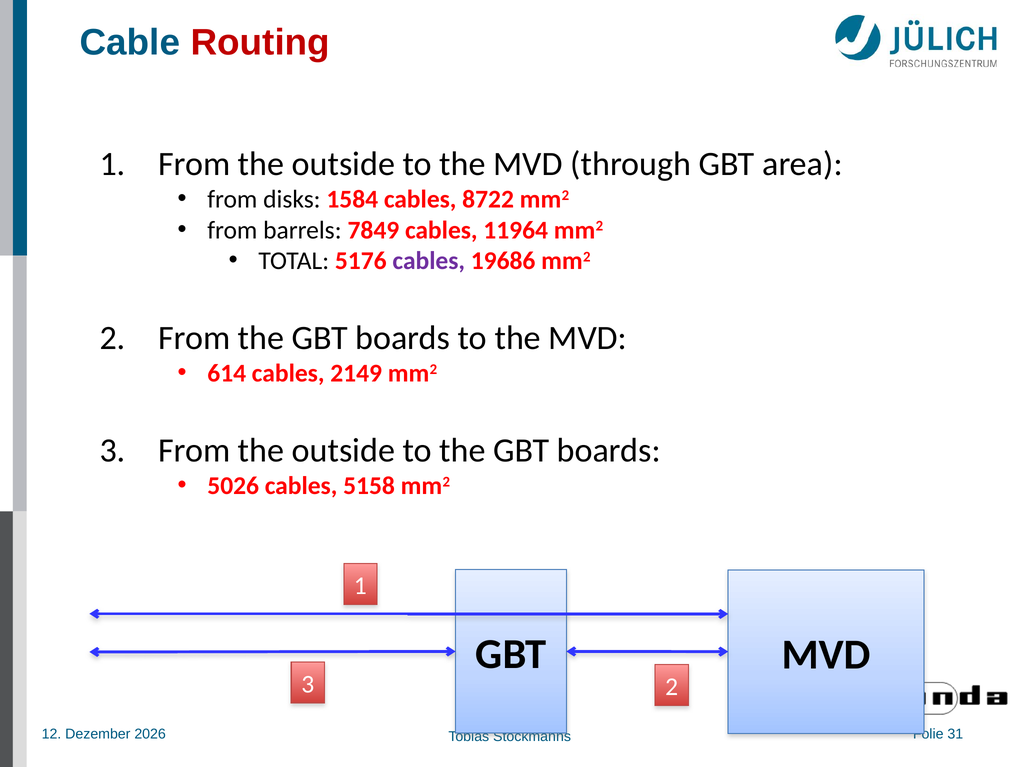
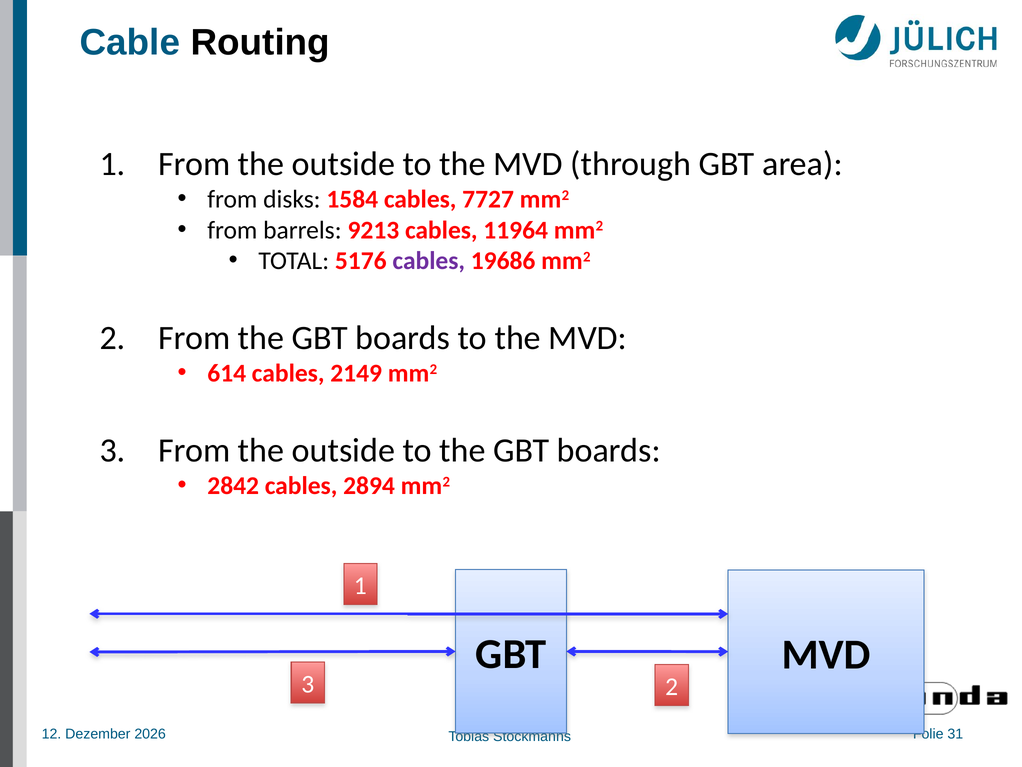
Routing colour: red -> black (260, 42)
8722: 8722 -> 7727 (488, 199)
7849: 7849 -> 9213 (373, 230)
5026: 5026 -> 2842 (233, 485)
5158: 5158 -> 2894 (369, 485)
